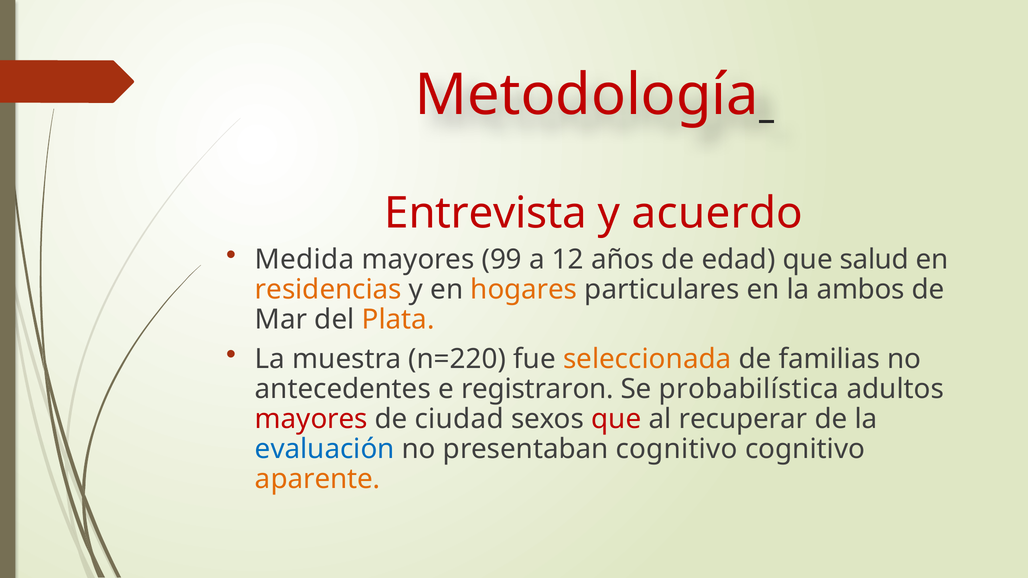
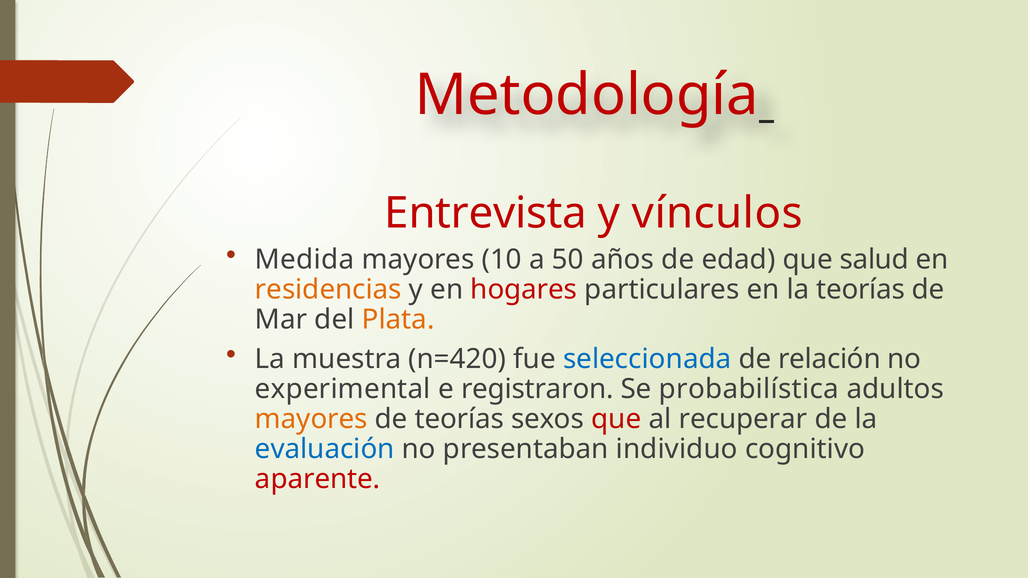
acuerdo: acuerdo -> vínculos (717, 213)
99: 99 -> 10 (502, 259)
12: 12 -> 50 (568, 259)
hogares colour: orange -> red (524, 289)
la ambos: ambos -> teorías (861, 289)
n=220: n=220 -> n=420 (457, 359)
seleccionada colour: orange -> blue (647, 359)
familias: familias -> relación (829, 359)
antecedentes: antecedentes -> experimental (343, 389)
mayores colour: red -> orange (311, 419)
de ciudad: ciudad -> teorías (459, 419)
presentaban cognitivo: cognitivo -> individuo (677, 449)
aparente colour: orange -> red (318, 479)
